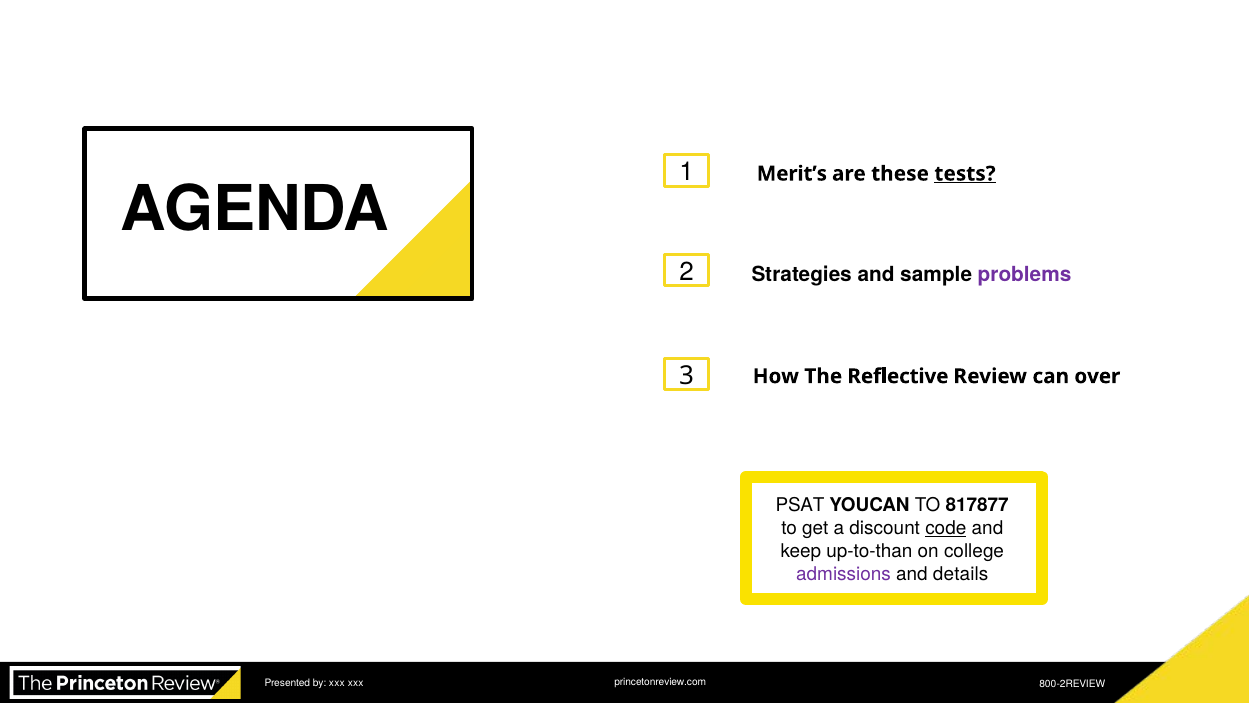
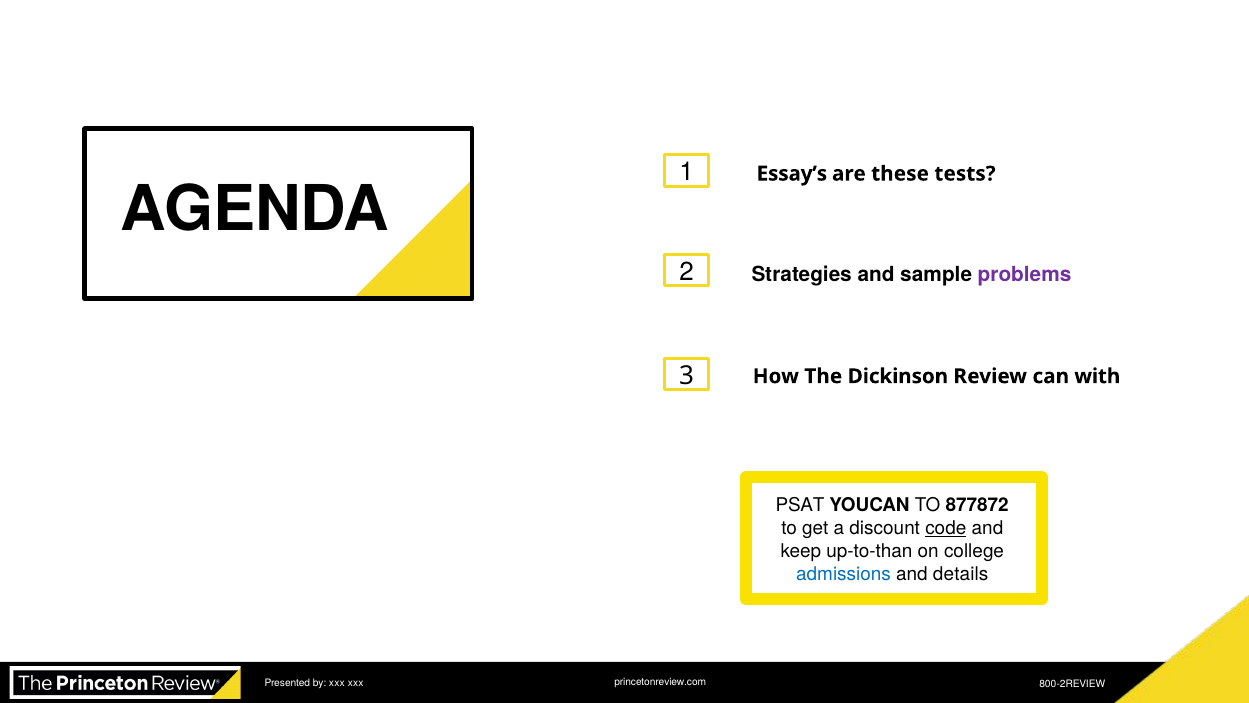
Merit’s: Merit’s -> Essay’s (792, 174)
tests underline: present -> none (965, 174)
Reflective: Reflective -> Dickinson (898, 376)
over: over -> with (1097, 376)
817877: 817877 -> 877872 (977, 505)
admissions colour: purple -> blue (844, 574)
